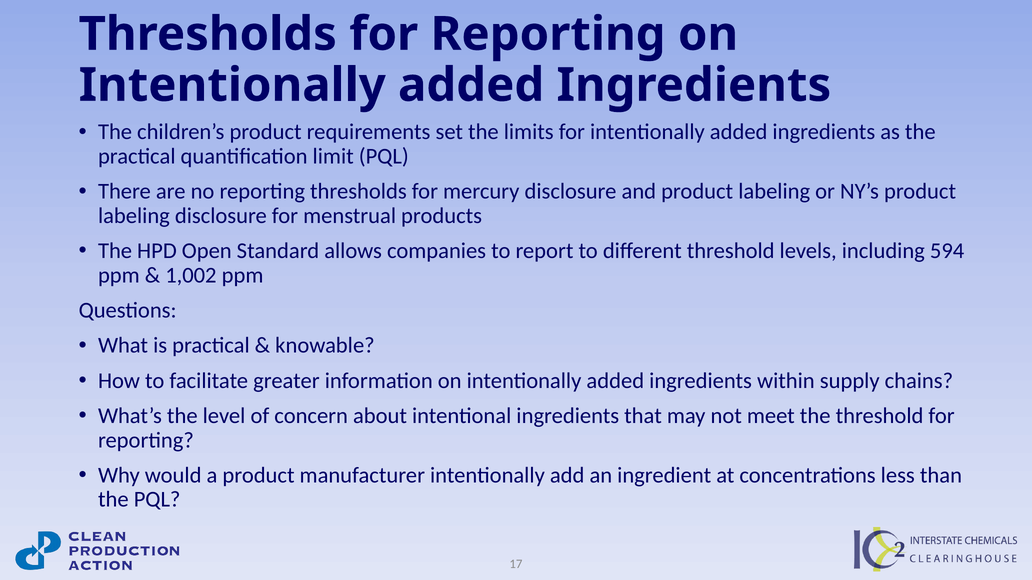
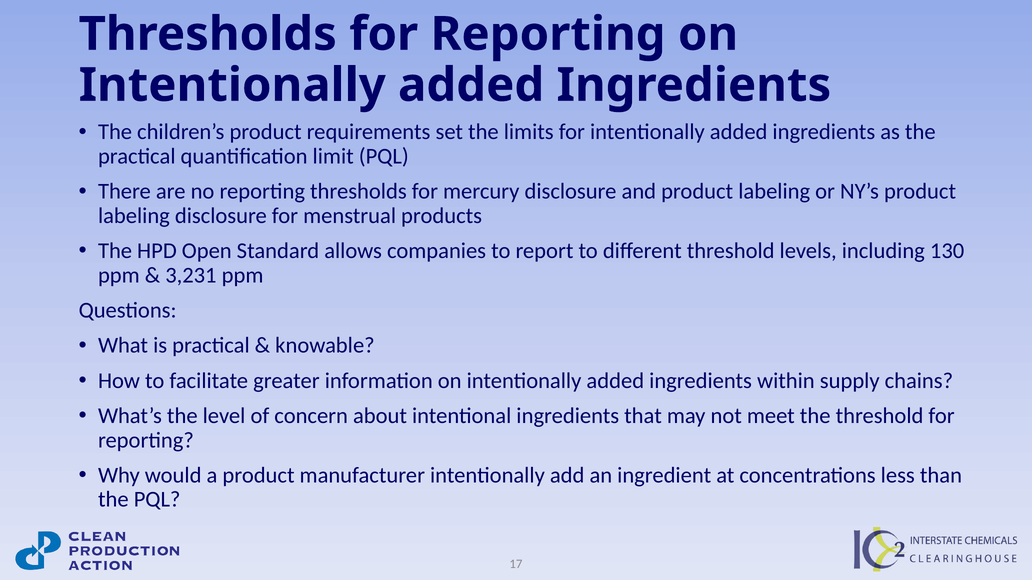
594: 594 -> 130 (947, 251)
1,002: 1,002 -> 3,231 (191, 276)
